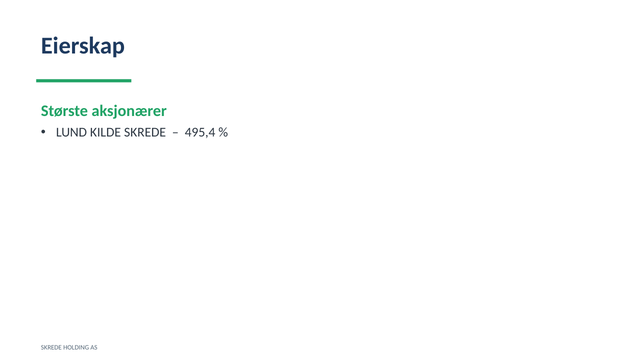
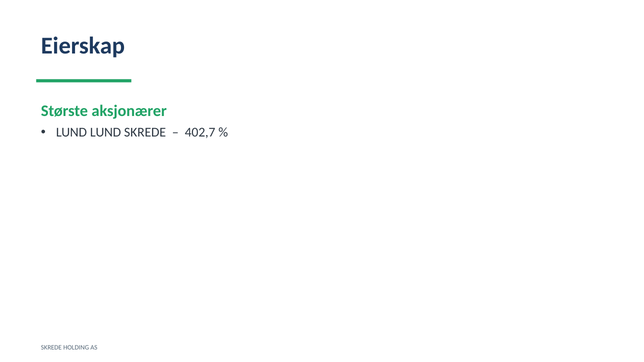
LUND KILDE: KILDE -> LUND (106, 132)
495,4: 495,4 -> 402,7 (200, 132)
